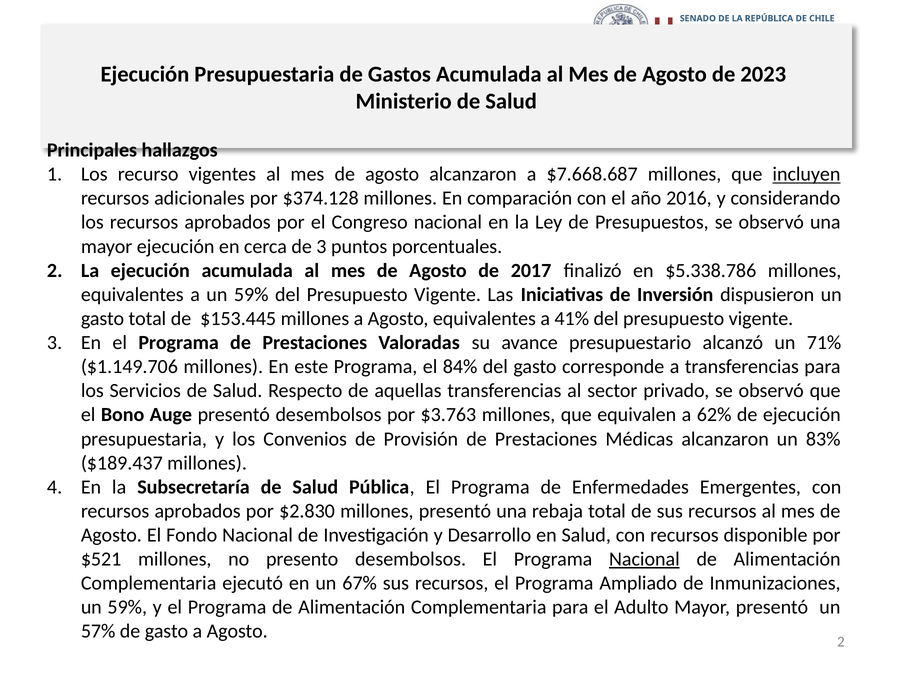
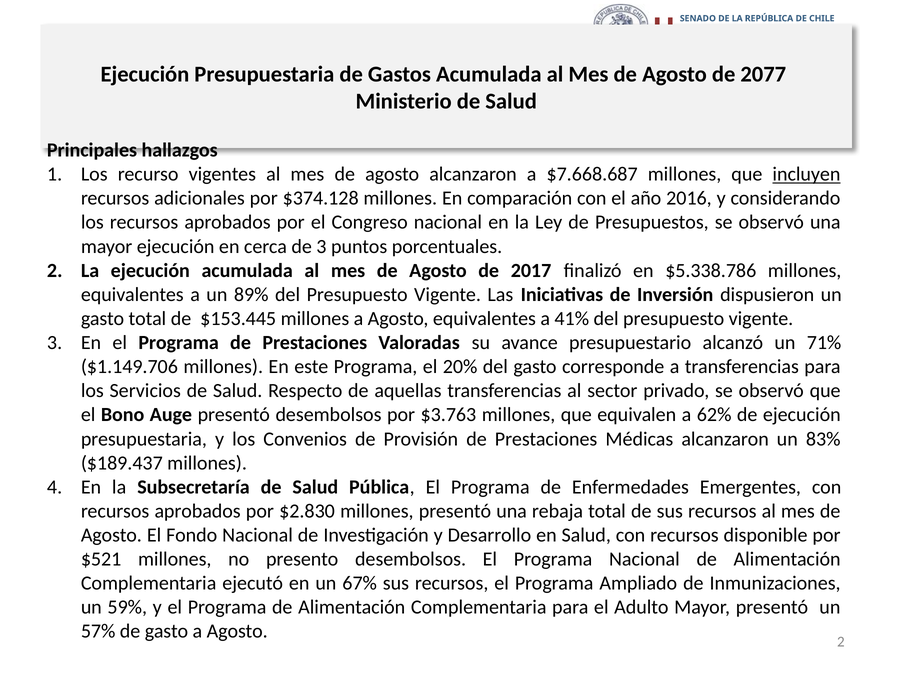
2023: 2023 -> 2077 (763, 74)
a un 59%: 59% -> 89% (251, 295)
84%: 84% -> 20% (460, 367)
Nacional underline: present -> none (644, 559)
